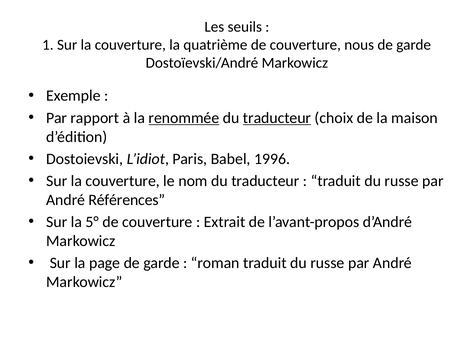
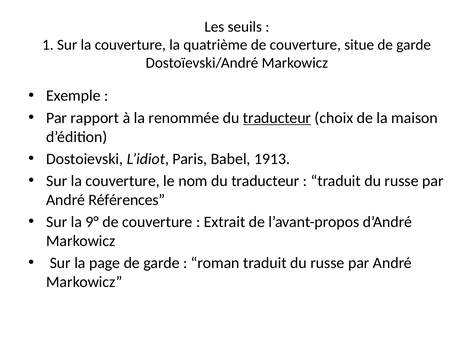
nous: nous -> situe (359, 45)
renommée underline: present -> none (184, 118)
1996: 1996 -> 1913 (272, 159)
5°: 5° -> 9° (92, 222)
